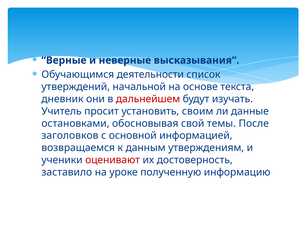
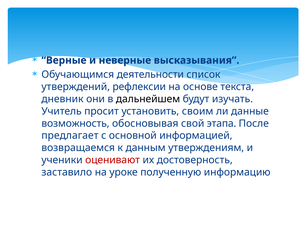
начальной: начальной -> рефлексии (139, 87)
дальнейшем colour: red -> black (148, 99)
остановками: остановками -> возможность (75, 124)
темы: темы -> этапа (222, 124)
заголовков: заголовков -> предлагает (70, 136)
